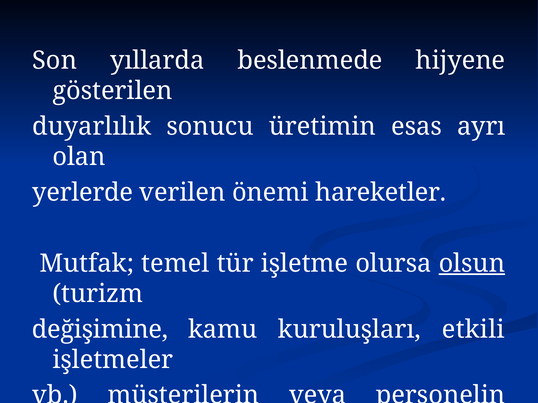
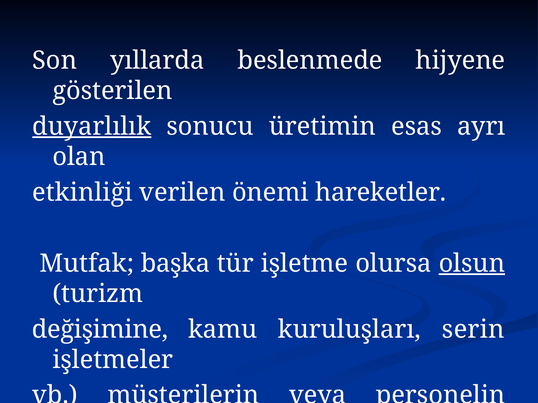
duyarlılık underline: none -> present (92, 127)
yerlerde: yerlerde -> etkinliği (82, 193)
temel: temel -> başka (175, 264)
etkili: etkili -> serin (473, 330)
